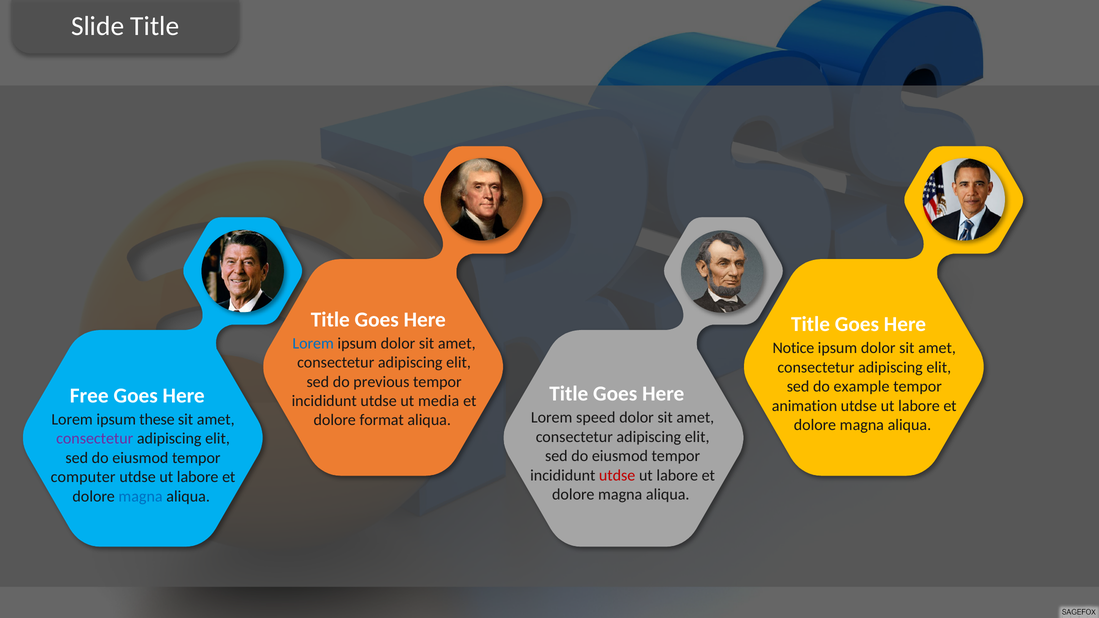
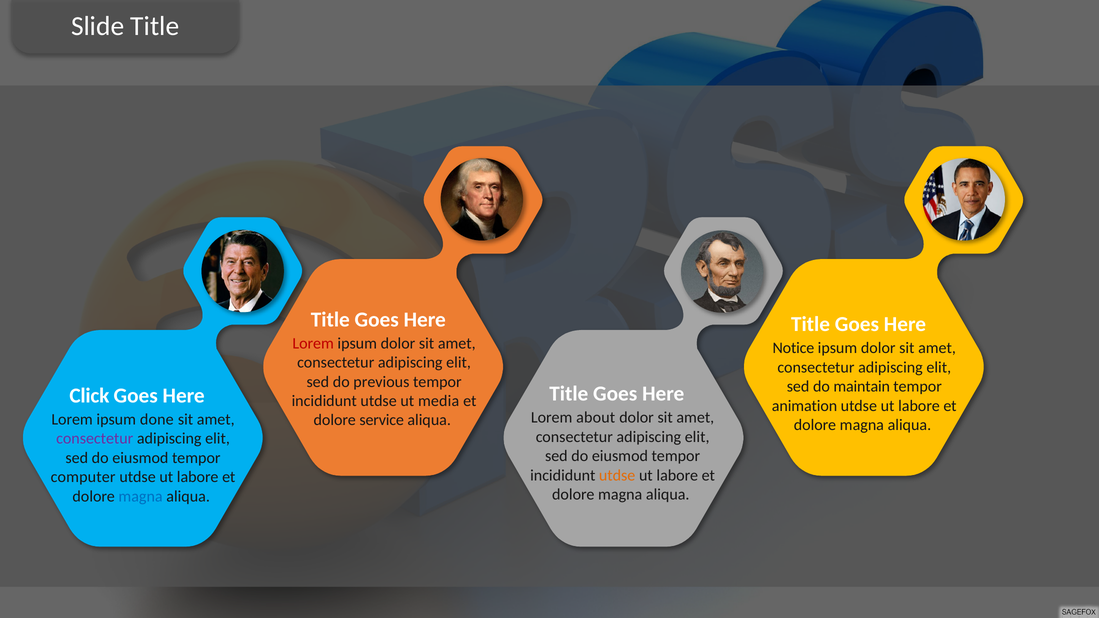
Lorem colour: blue -> red (313, 343)
example: example -> maintain (862, 387)
Free: Free -> Click (89, 396)
speed: speed -> about (596, 418)
these: these -> done (157, 419)
format: format -> service (382, 420)
utdse colour: red -> orange (617, 475)
